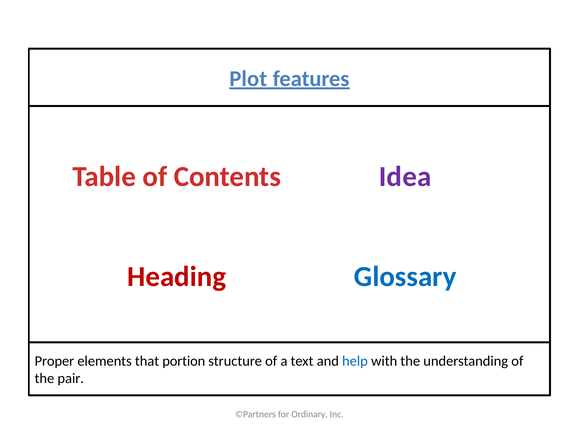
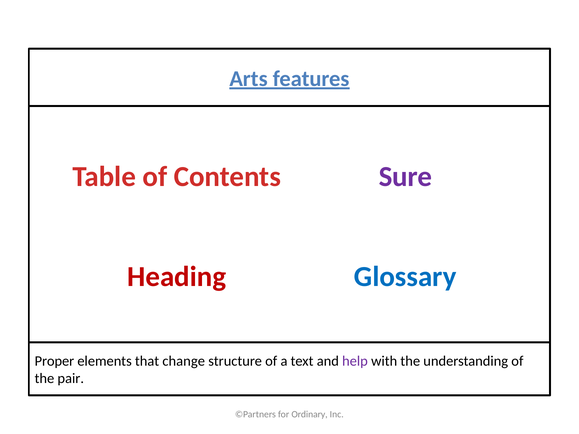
Plot: Plot -> Arts (249, 79)
Idea: Idea -> Sure (405, 177)
portion: portion -> change (184, 361)
help colour: blue -> purple (355, 361)
